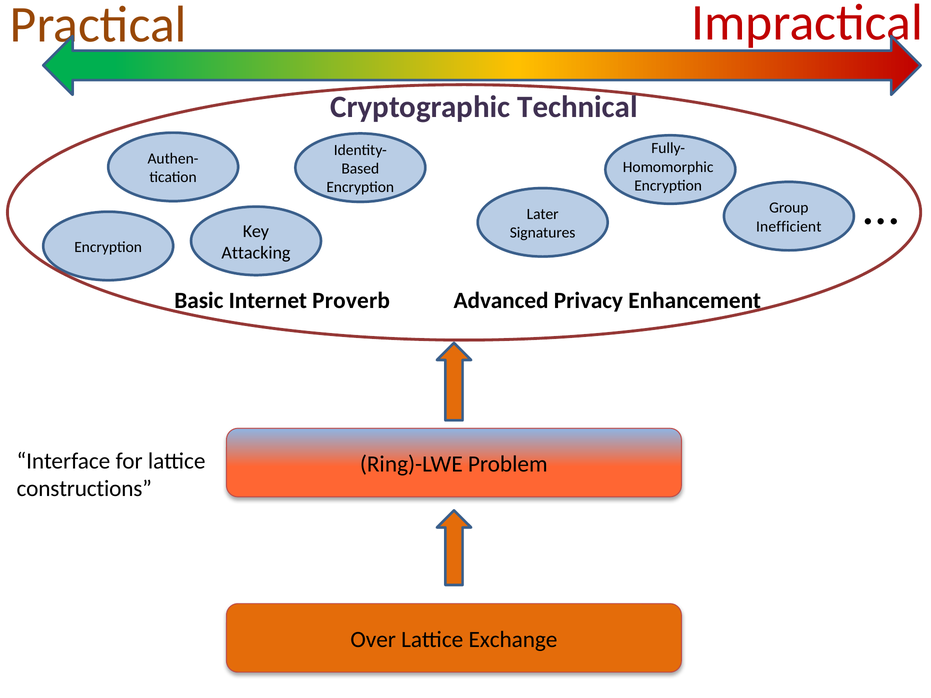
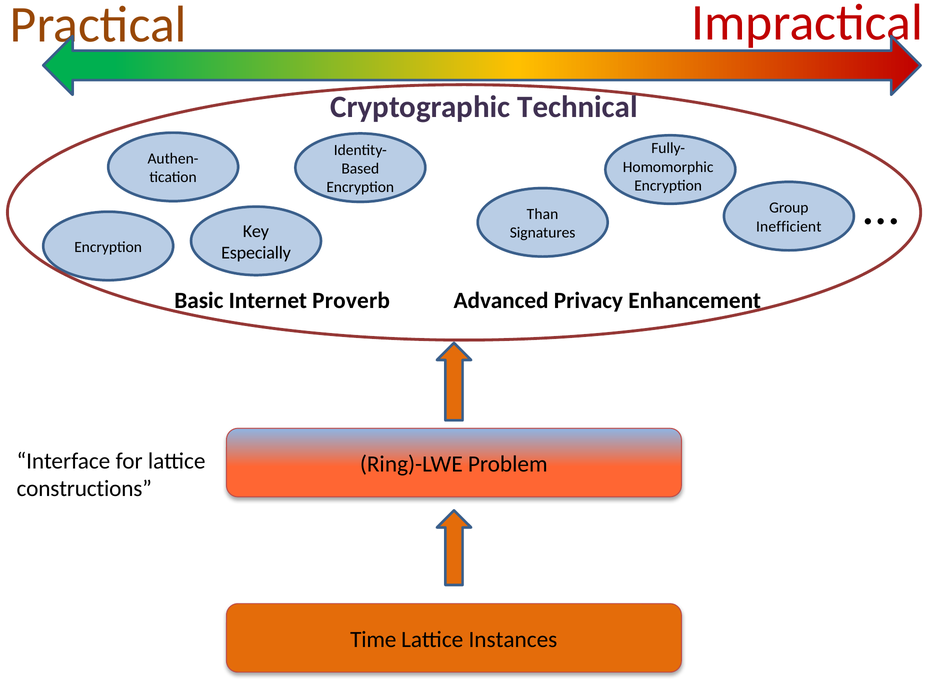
Later: Later -> Than (543, 214)
Attacking: Attacking -> Especially (256, 253)
Over: Over -> Time (373, 640)
Exchange: Exchange -> Instances (513, 640)
